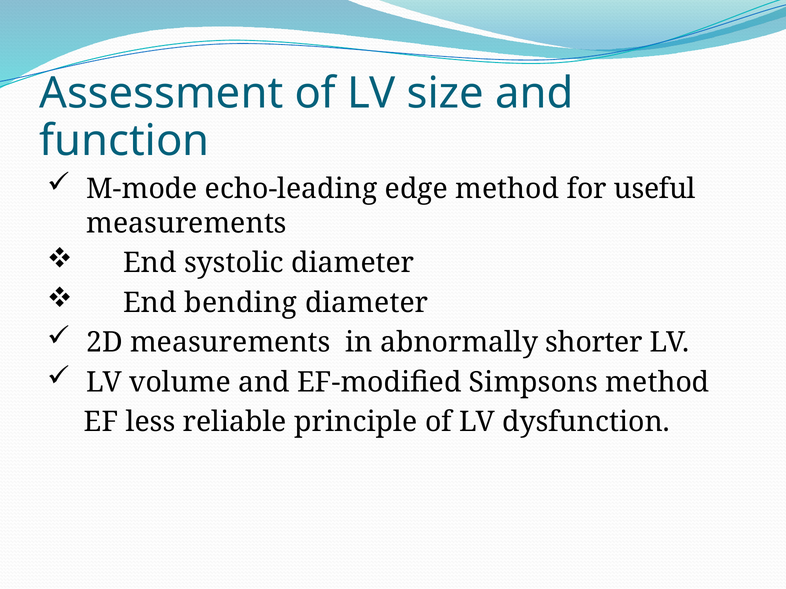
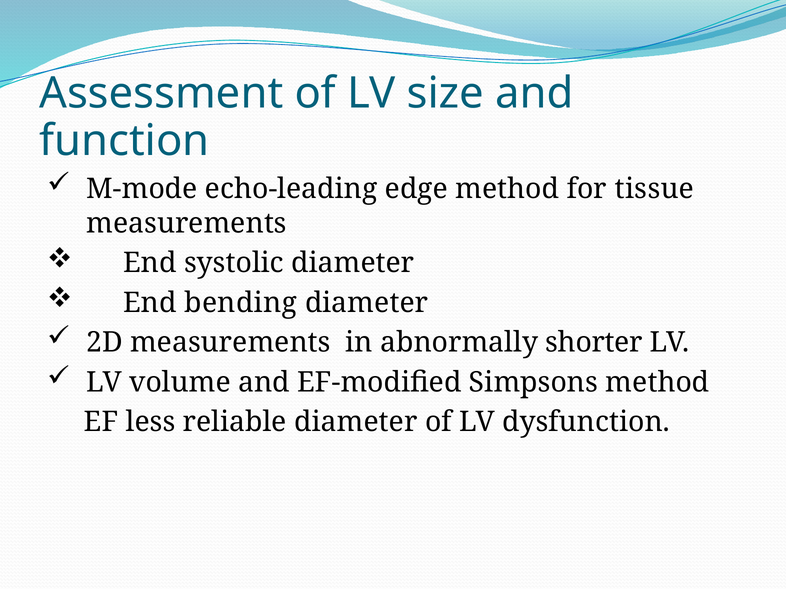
useful: useful -> tissue (654, 189)
reliable principle: principle -> diameter (356, 422)
